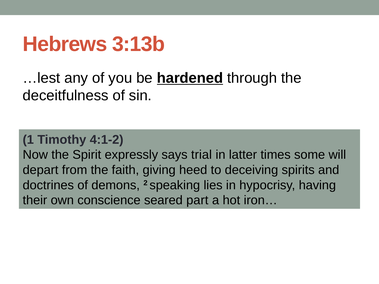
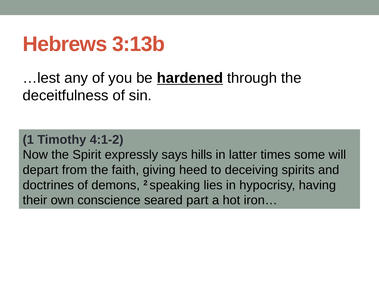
trial: trial -> hills (202, 155)
